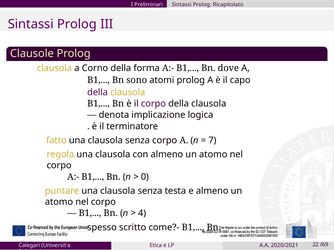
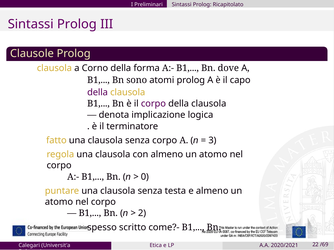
7: 7 -> 3 (212, 141)
4: 4 -> 2 (142, 214)
